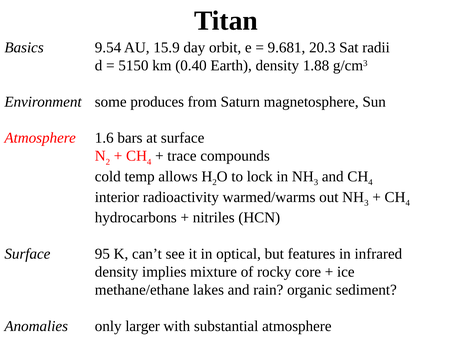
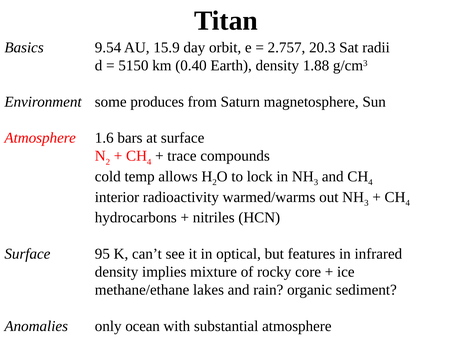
9.681: 9.681 -> 2.757 (287, 47)
larger: larger -> ocean (143, 326)
